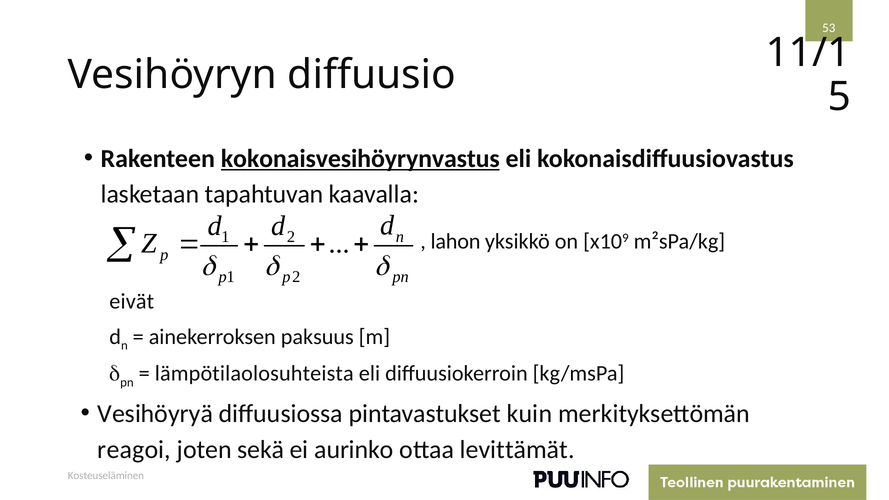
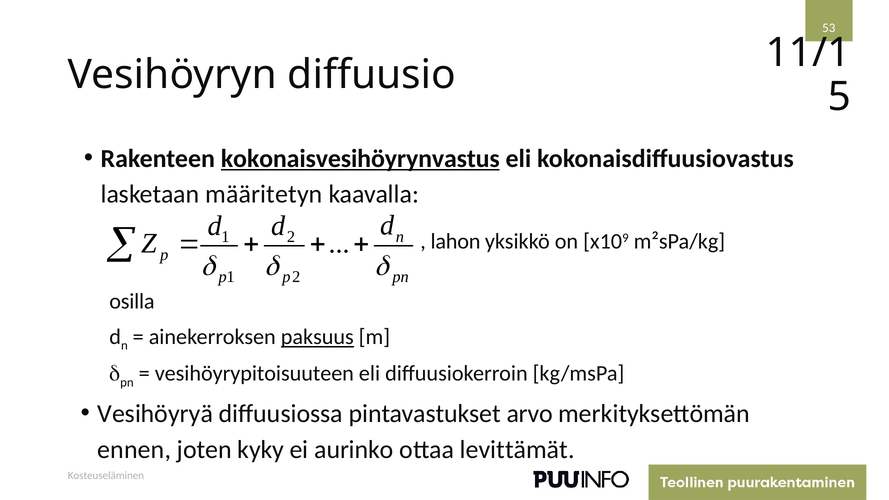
tapahtuvan: tapahtuvan -> määritetyn (264, 194)
eivät: eivät -> osilla (132, 301)
paksuus underline: none -> present (317, 337)
lämpötilaolosuhteista: lämpötilaolosuhteista -> vesihöyrypitoisuuteen (254, 374)
kuin: kuin -> arvo (530, 414)
reagoi: reagoi -> ennen (134, 450)
sekä: sekä -> kyky (261, 450)
